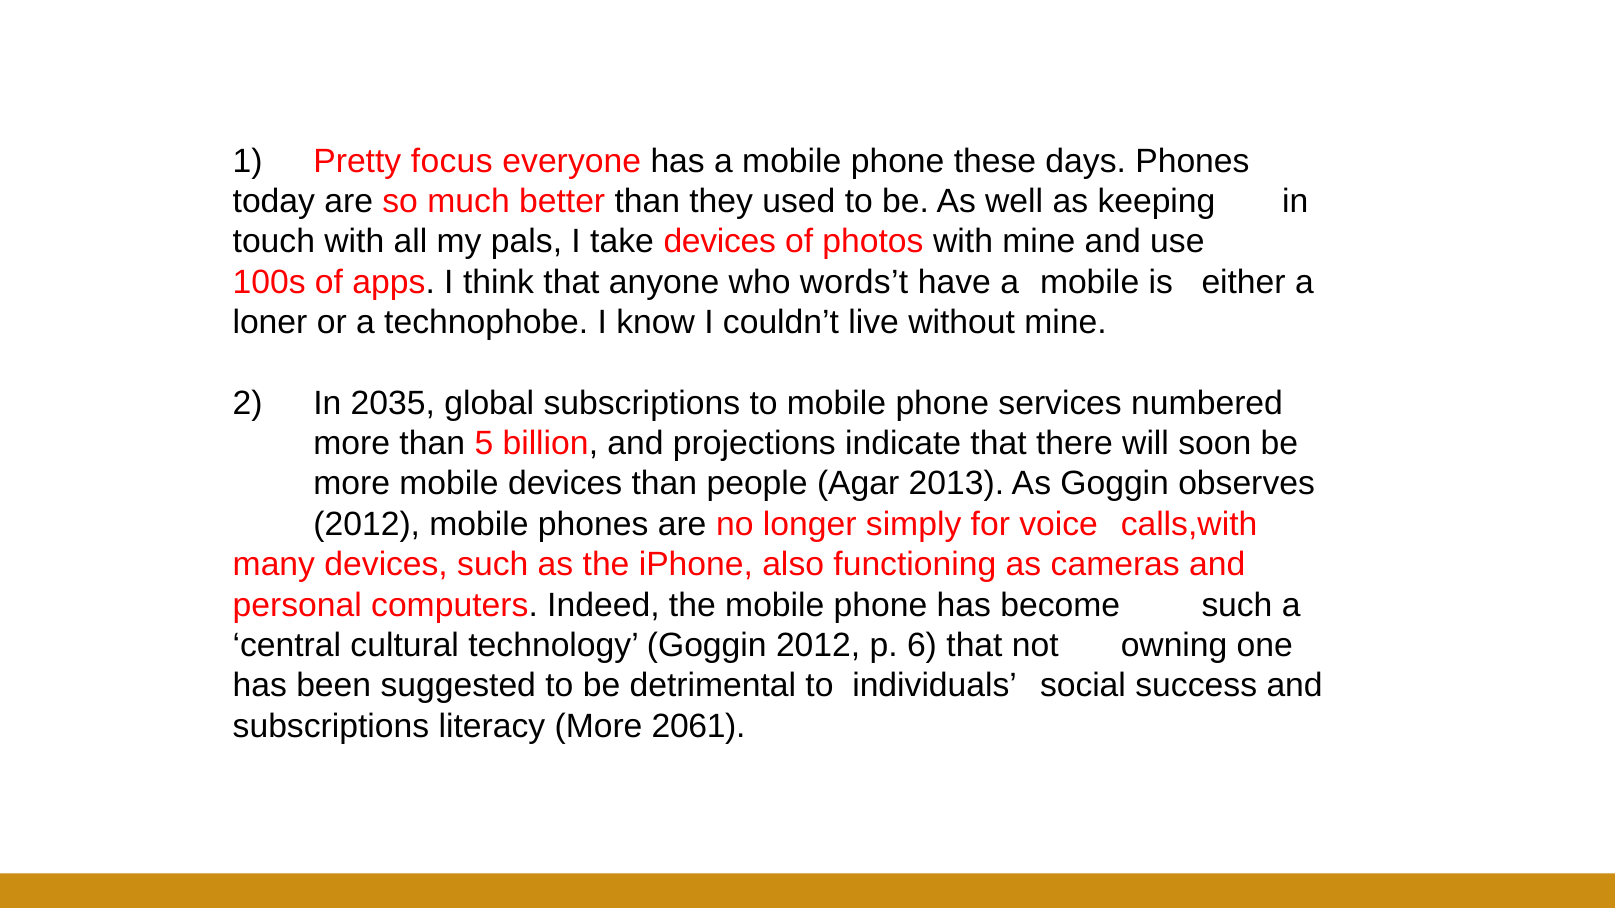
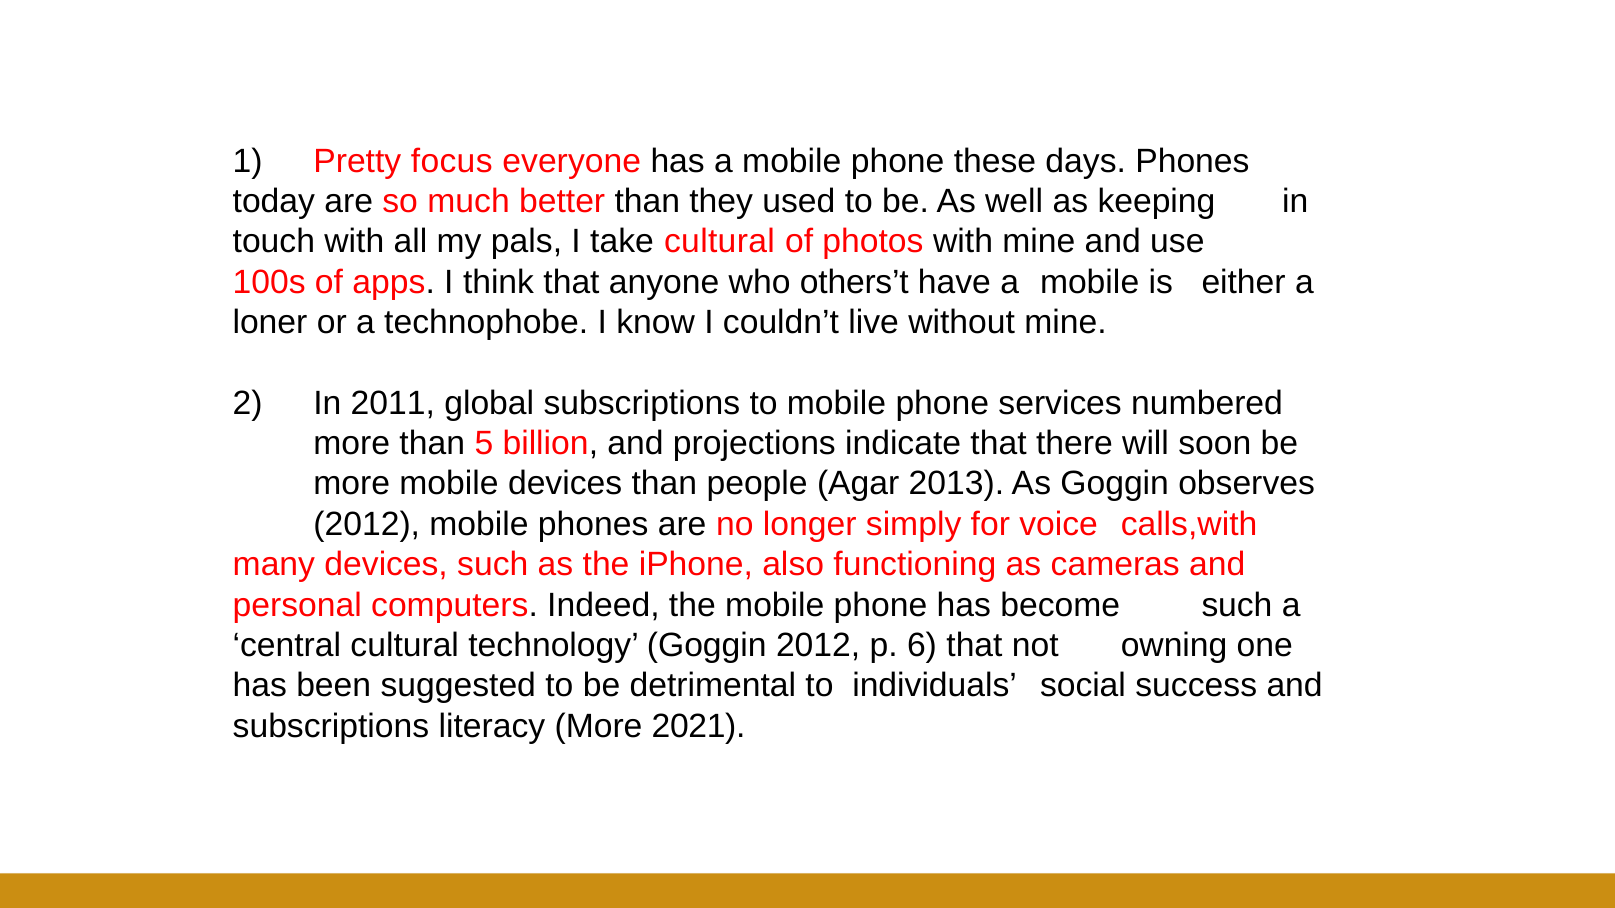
take devices: devices -> cultural (719, 242)
words’t: words’t -> others’t (854, 282)
2035: 2035 -> 2011 (393, 403)
2061: 2061 -> 2021 (699, 726)
